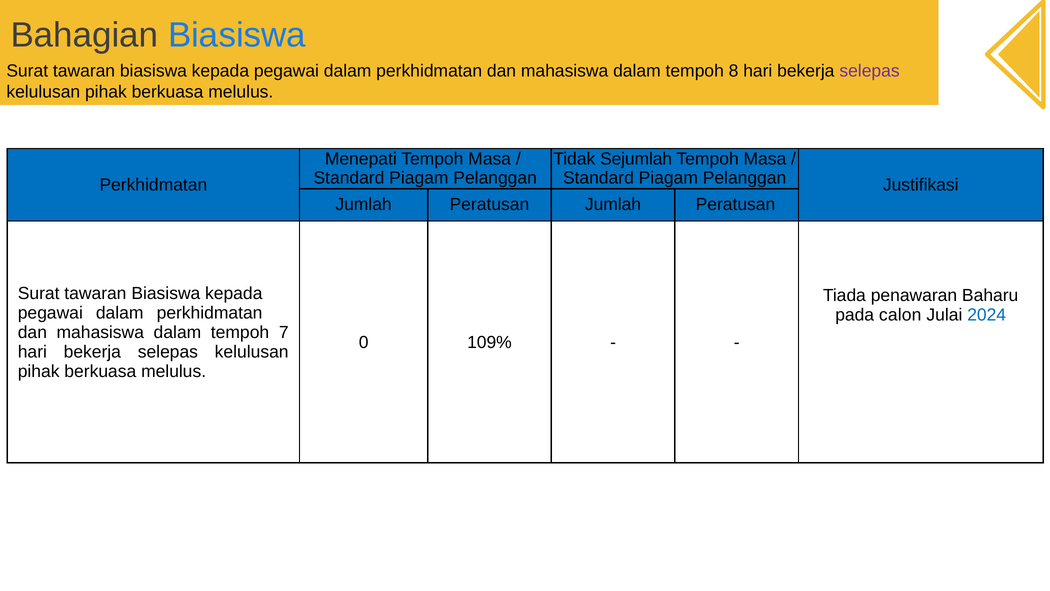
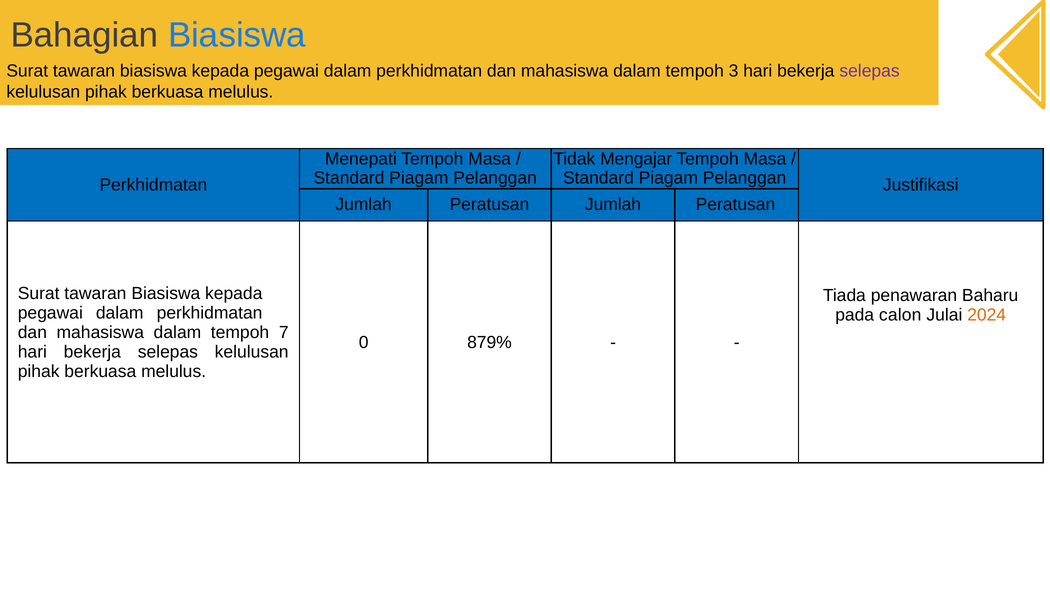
8: 8 -> 3 (734, 71)
Sejumlah: Sejumlah -> Mengajar (636, 159)
2024 colour: blue -> orange (987, 315)
109%: 109% -> 879% (489, 342)
